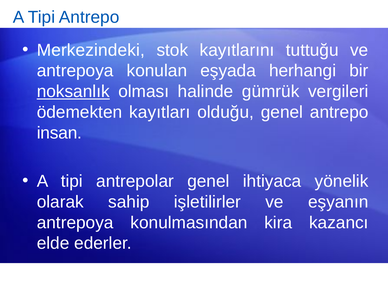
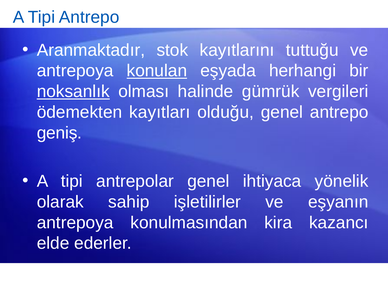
Merkezindeki: Merkezindeki -> Aranmaktadır (91, 50)
konulan underline: none -> present (157, 71)
insan: insan -> geniş (59, 133)
